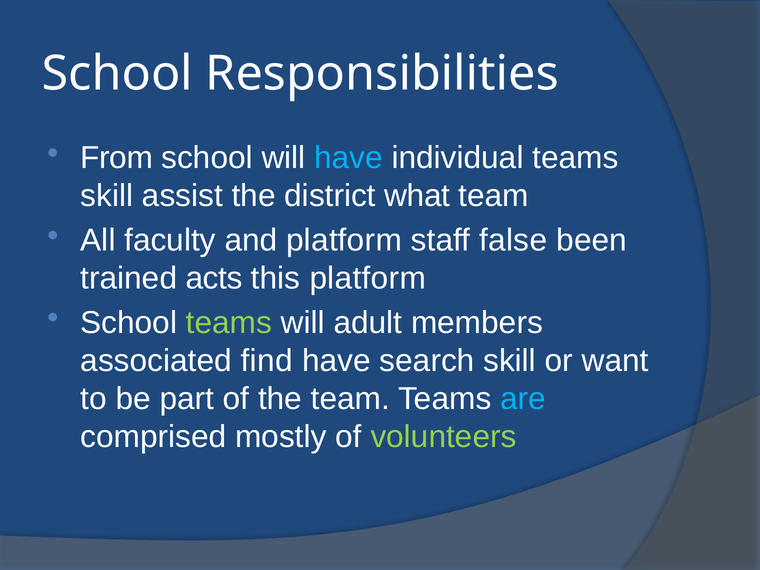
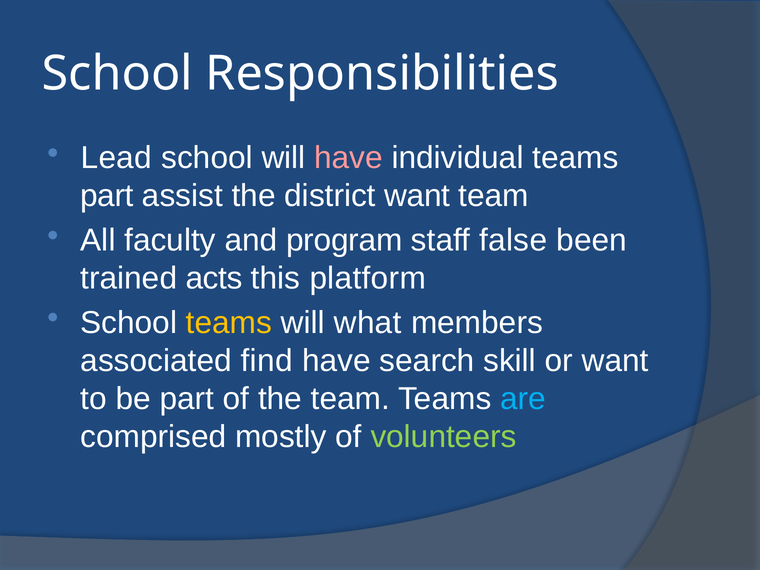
From: From -> Lead (116, 158)
have colour: light blue -> pink (349, 158)
skill: skill -> part (107, 196)
district what: what -> want (417, 196)
and platform: platform -> program (344, 240)
teams colour: light green -> yellow (229, 323)
adult: adult -> what (368, 323)
